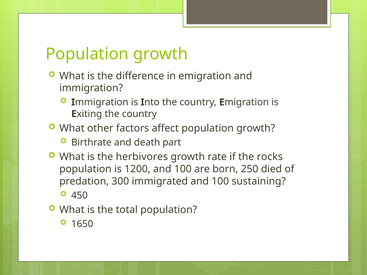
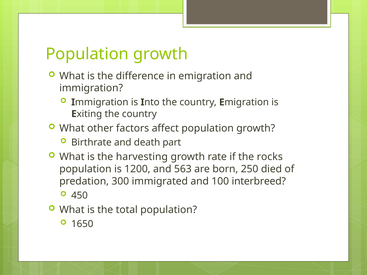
herbivores: herbivores -> harvesting (142, 157)
1200 and 100: 100 -> 563 (183, 169)
sustaining: sustaining -> interbreed (259, 181)
